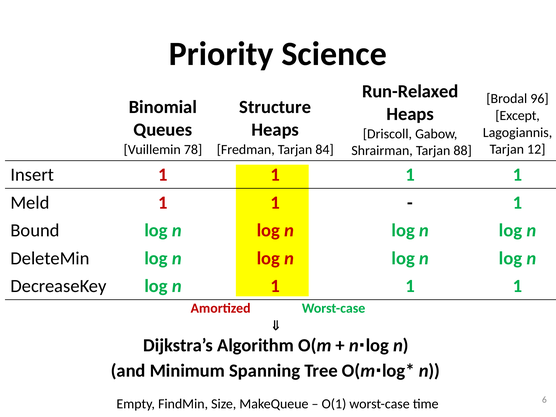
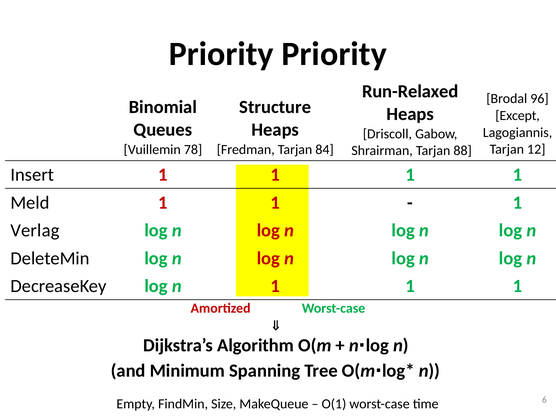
Priority Science: Science -> Priority (334, 54)
Bound: Bound -> Verlag (35, 230)
